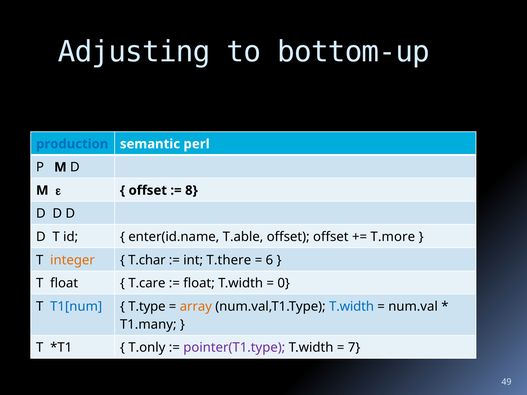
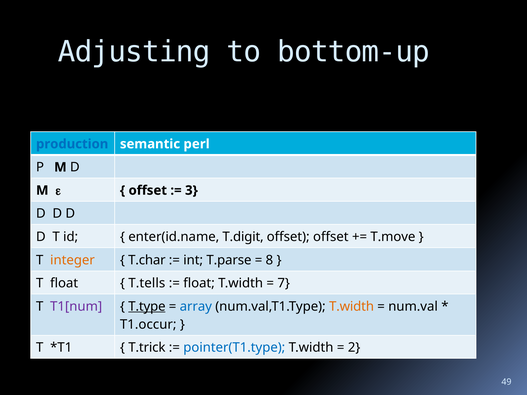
8: 8 -> 3 (191, 191)
T.able: T.able -> T.digit (243, 237)
T.more: T.more -> T.move (393, 237)
T.there: T.there -> T.parse (229, 260)
6: 6 -> 8 (269, 260)
T.care: T.care -> T.tells (147, 283)
0: 0 -> 7 (284, 283)
T1[num colour: blue -> purple (76, 307)
T.type underline: none -> present (147, 307)
array colour: orange -> blue (196, 307)
T.width colour: blue -> orange (352, 307)
T1.many: T1.many -> T1.occur (148, 325)
T.only: T.only -> T.trick (147, 348)
pointer(T1.type colour: purple -> blue (234, 348)
7: 7 -> 2 (354, 348)
